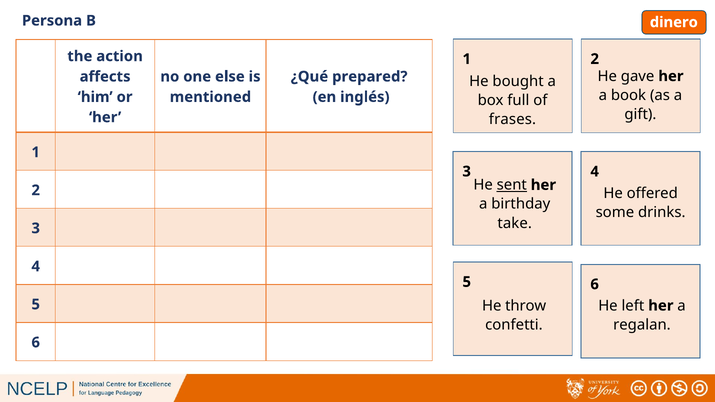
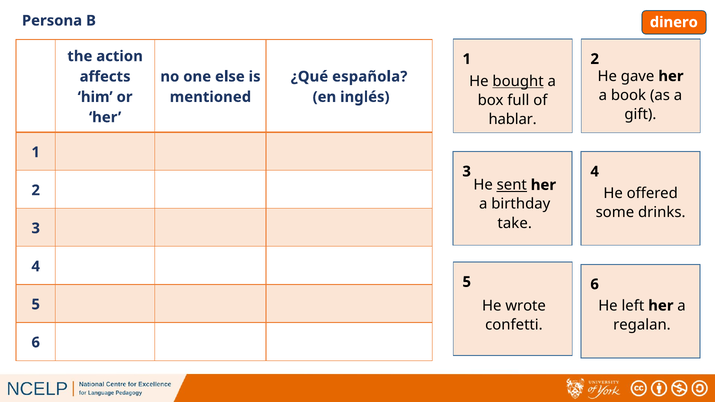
prepared: prepared -> española (370, 77)
bought underline: none -> present (518, 81)
frases: frases -> hablar (513, 120)
throw: throw -> wrote (526, 306)
